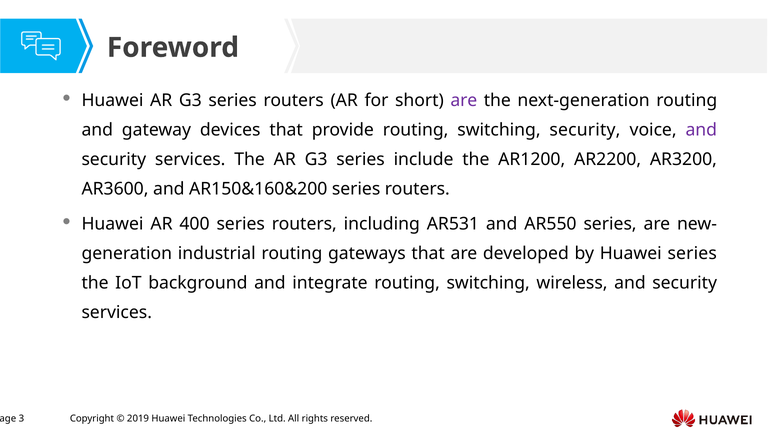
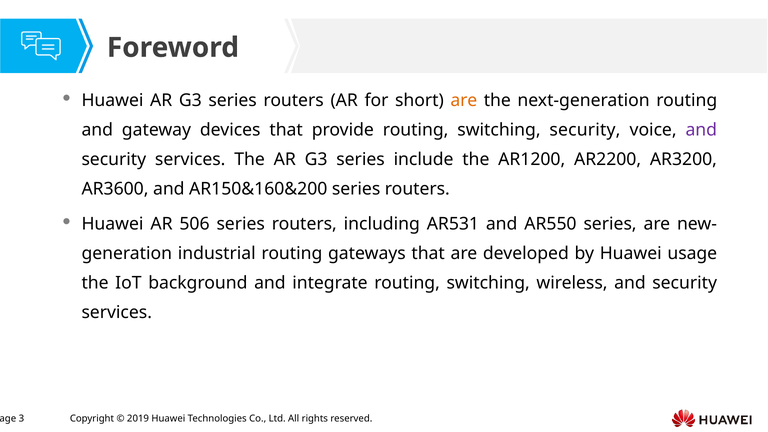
are colour: purple -> orange (464, 100)
400: 400 -> 506 (195, 224)
Huawei series: series -> usage (692, 253)
